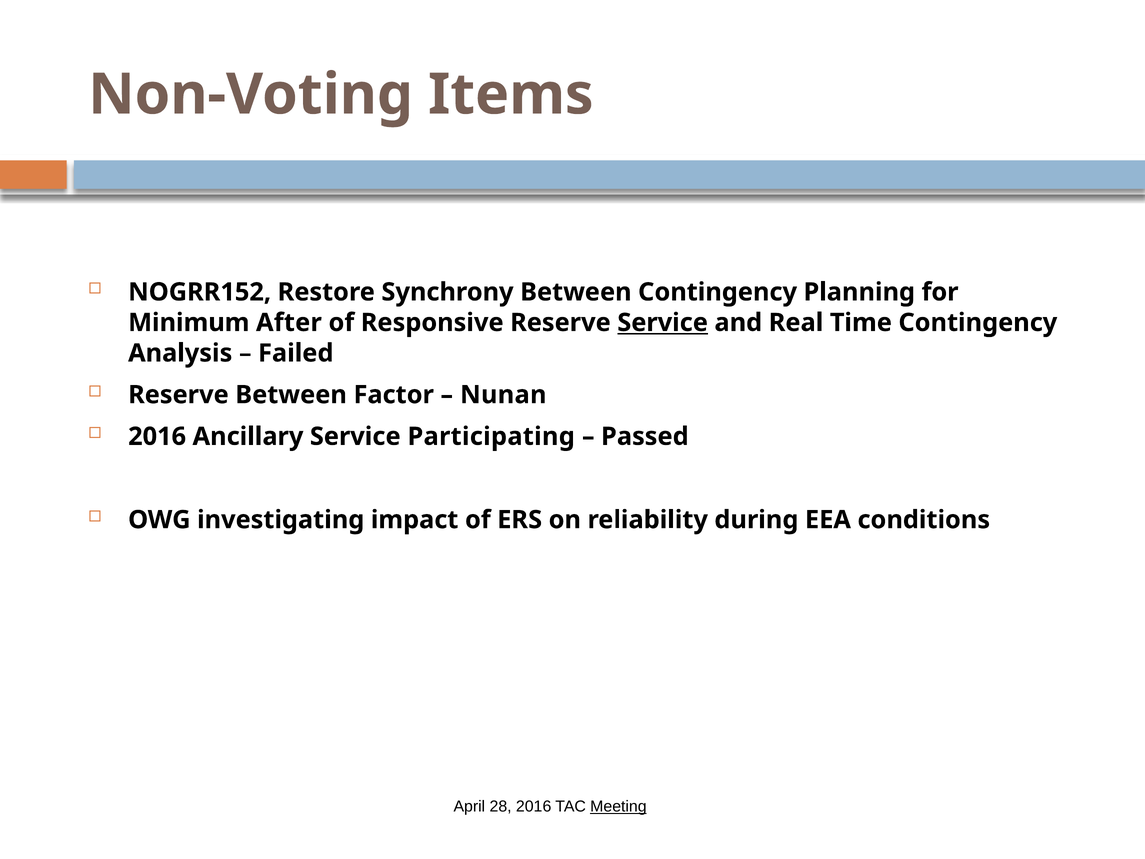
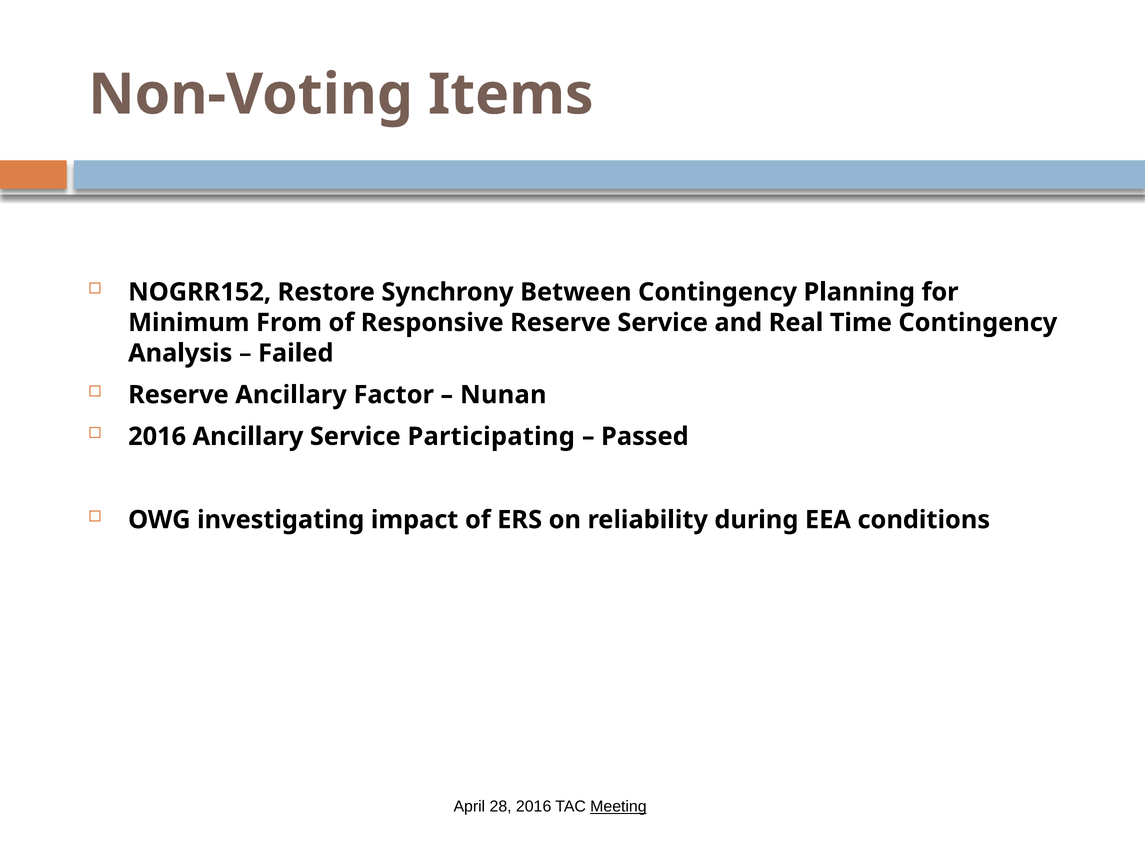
After: After -> From (289, 323)
Service underline: present -> none (663, 323)
Reserve Between: Between -> Ancillary (291, 395)
